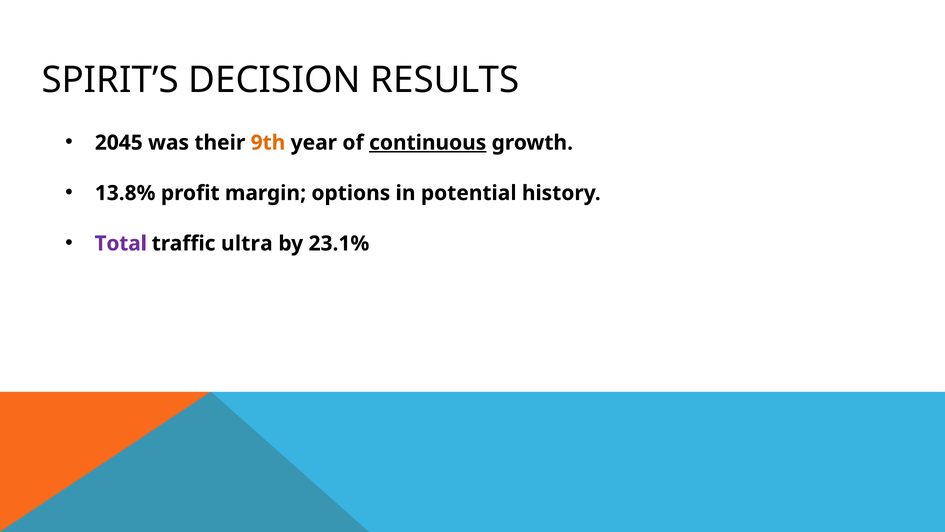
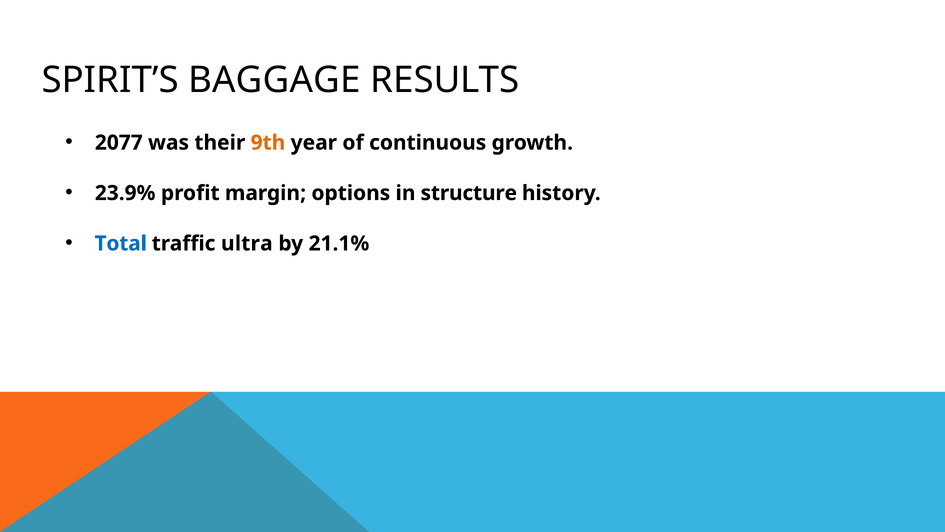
DECISION: DECISION -> BAGGAGE (274, 80)
2045: 2045 -> 2077 (119, 143)
continuous underline: present -> none (428, 143)
13.8%: 13.8% -> 23.9% (125, 193)
potential: potential -> structure (469, 193)
Total colour: purple -> blue (121, 243)
23.1%: 23.1% -> 21.1% (339, 243)
